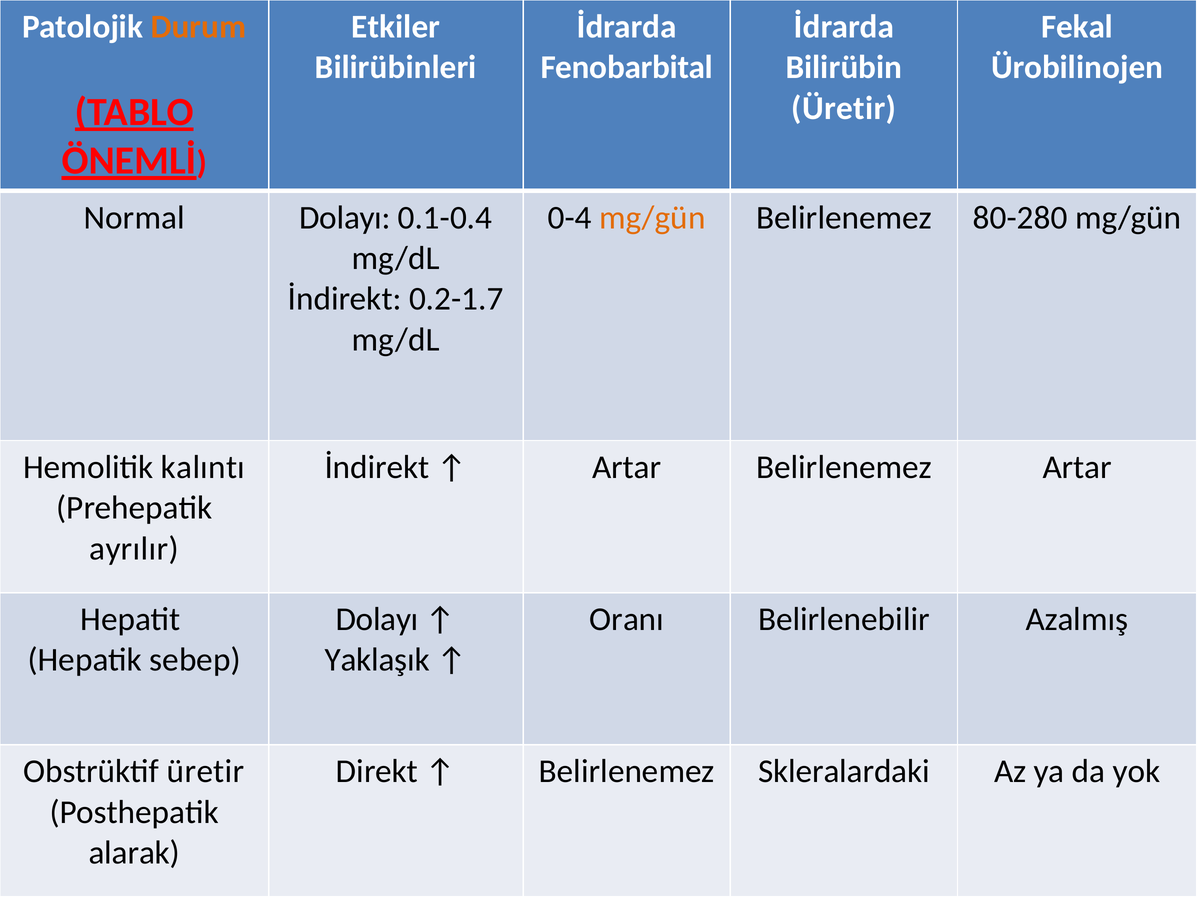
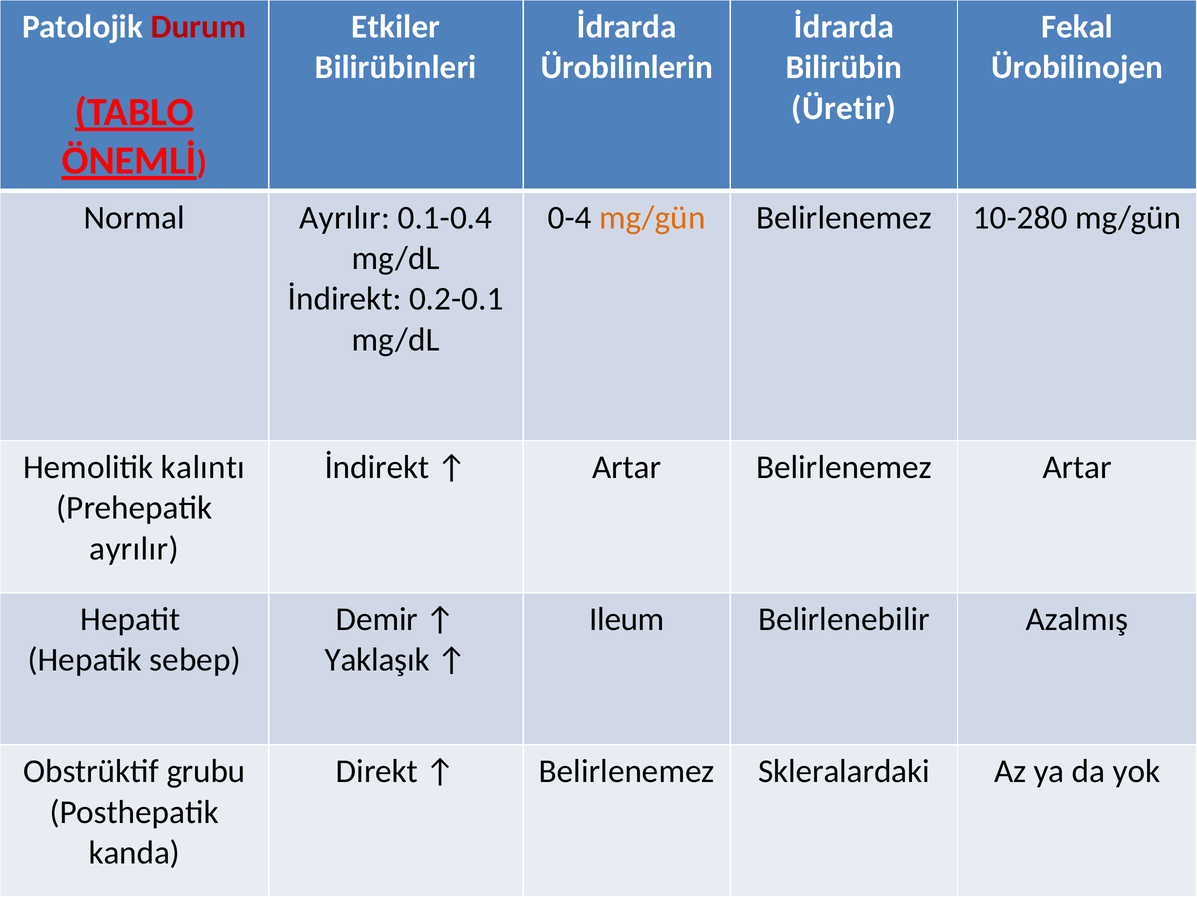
Durum colour: orange -> red (198, 27)
Fenobarbital: Fenobarbital -> Ürobilinlerin (627, 67)
Normal Dolayı: Dolayı -> Ayrılır (345, 218)
80-280: 80-280 -> 10-280 (1020, 218)
0.2-1.7: 0.2-1.7 -> 0.2-0.1 (456, 299)
Dolayı: Dolayı -> Demir (377, 620)
Oranı: Oranı -> Ileum (627, 620)
Obstrüktif üretir: üretir -> grubu (206, 772)
alarak: alarak -> kanda (134, 854)
